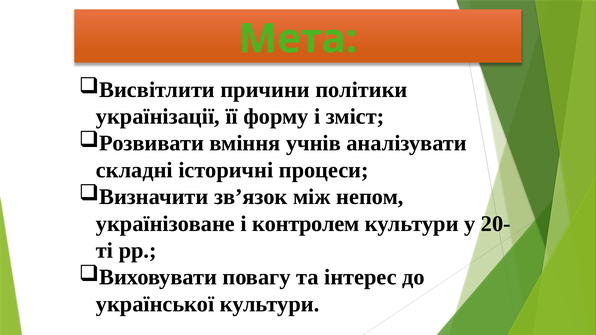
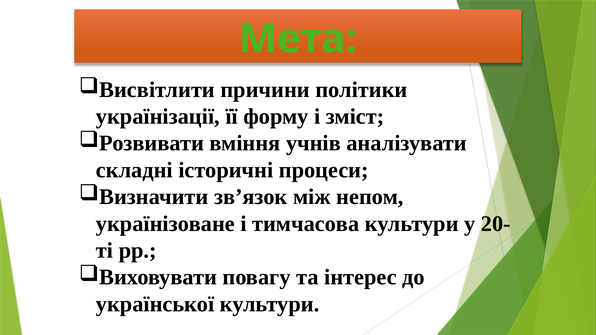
контролем: контролем -> тимчасова (306, 224)
